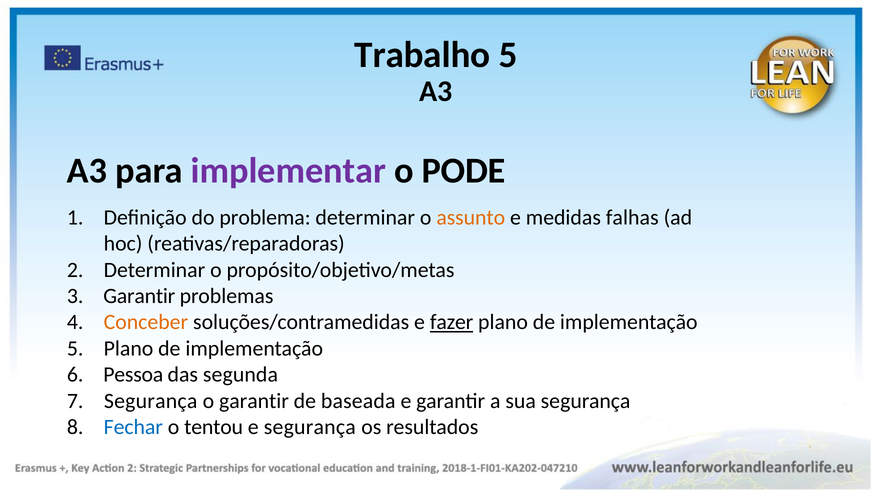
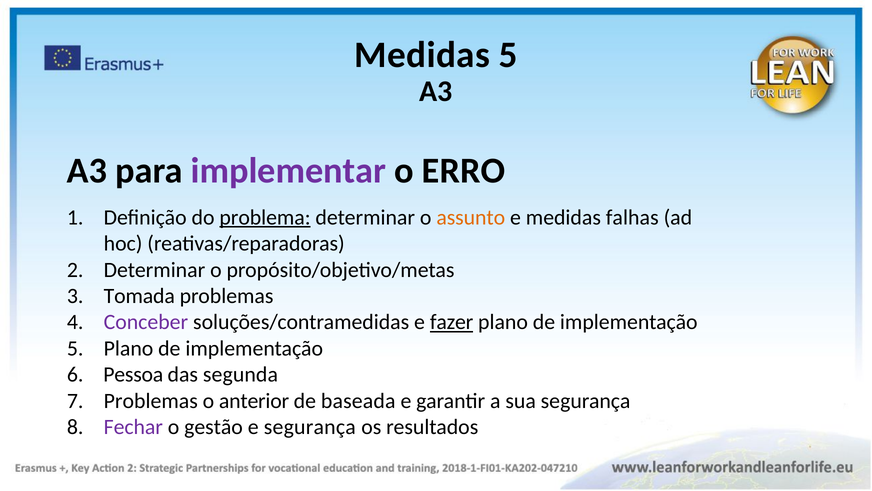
Trabalho: Trabalho -> Medidas (422, 55)
PODE: PODE -> ERRO (463, 171)
problema underline: none -> present (265, 217)
Garantir: Garantir -> Tomada (139, 296)
Conceber colour: orange -> purple (146, 322)
Segurança: Segurança -> Problemas (151, 400)
o garantir: garantir -> anterior (254, 400)
Fechar colour: blue -> purple (133, 427)
tentou: tentou -> gestão (214, 427)
